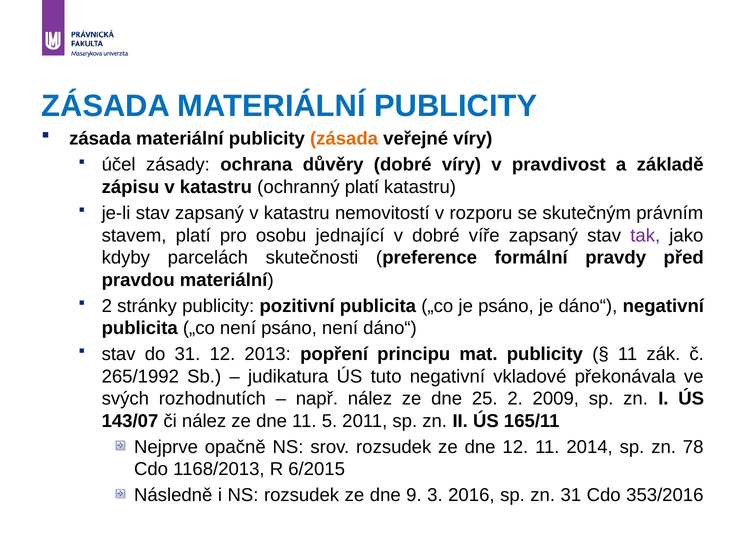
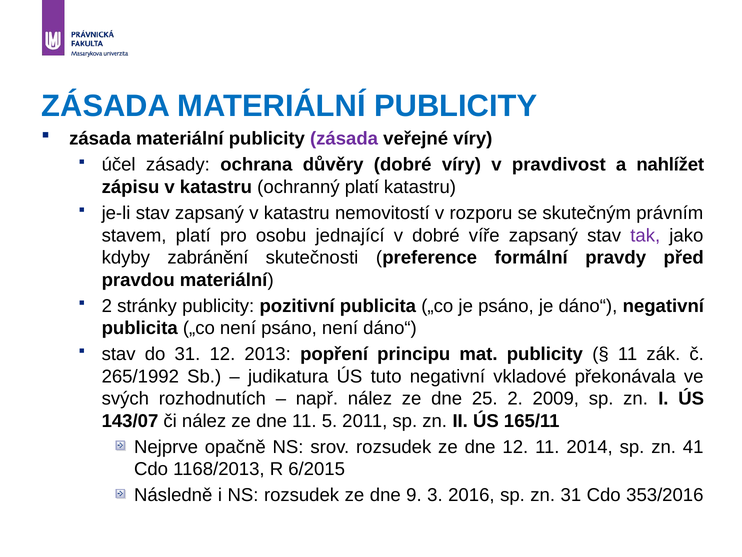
zásada colour: orange -> purple (344, 139)
základě: základě -> nahlížet (670, 165)
parcelách: parcelách -> zabránění (208, 257)
78: 78 -> 41 (693, 447)
